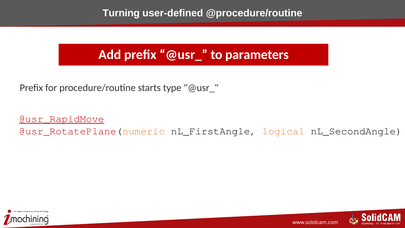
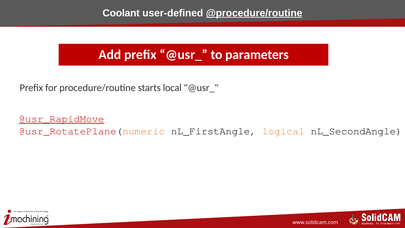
Turning: Turning -> Coolant (121, 13)
@procedure/routine underline: none -> present (254, 13)
type: type -> local (172, 88)
